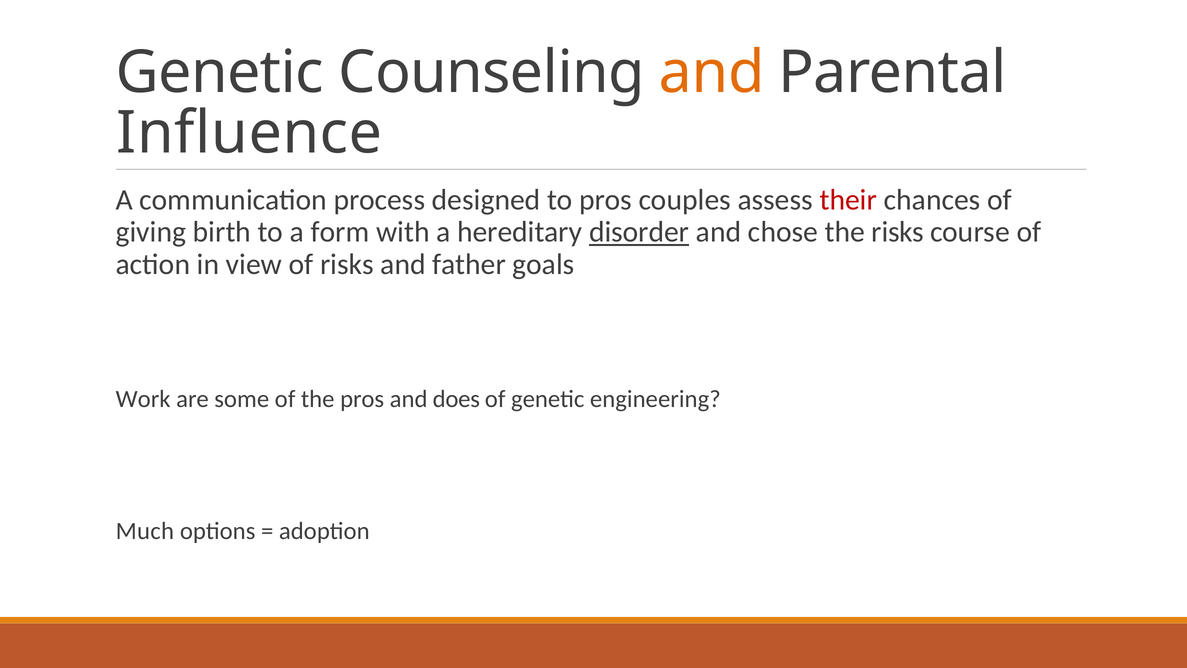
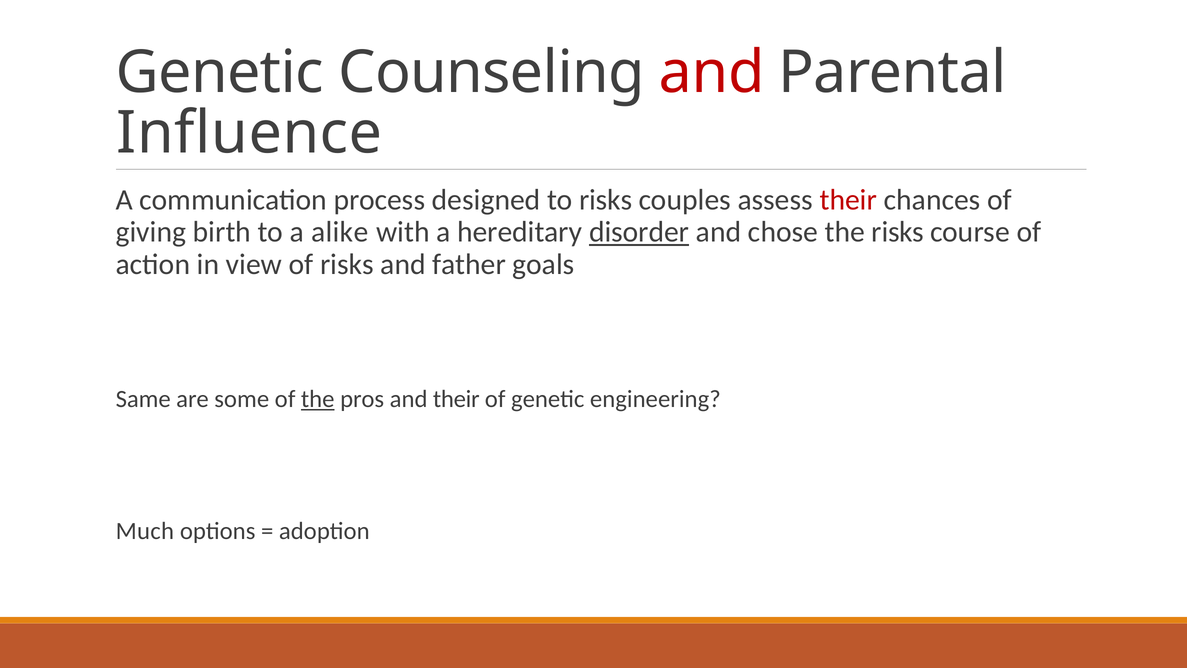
and colour: orange -> red (712, 72)
to pros: pros -> risks (606, 200)
form: form -> alike (340, 232)
Work: Work -> Same (143, 399)
the underline: none -> present (318, 399)
and does: does -> their (456, 399)
